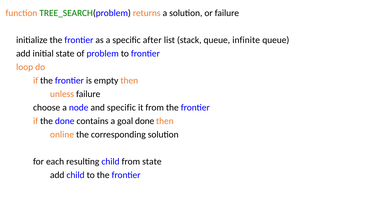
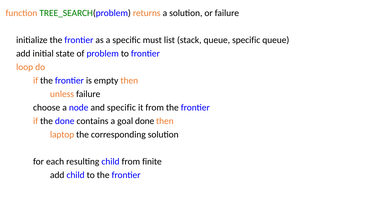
after: after -> must (152, 40)
queue infinite: infinite -> specific (246, 40)
online: online -> laptop (62, 134)
from state: state -> finite (152, 161)
